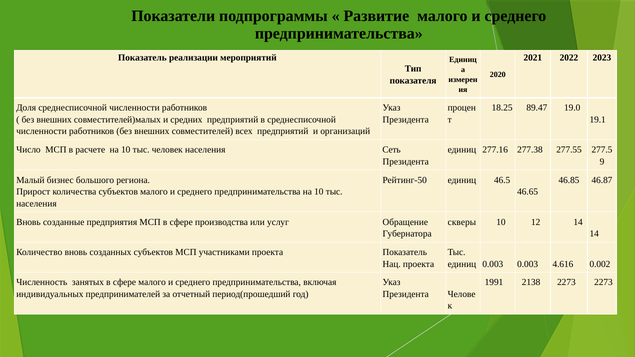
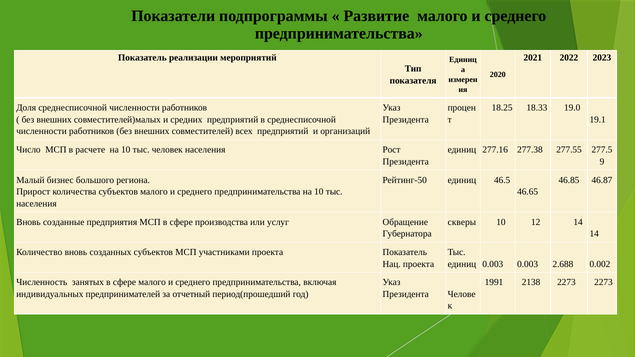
89.47: 89.47 -> 18.33 (537, 108)
Сеть: Сеть -> Рост (392, 150)
4.616: 4.616 -> 2.688 (563, 264)
